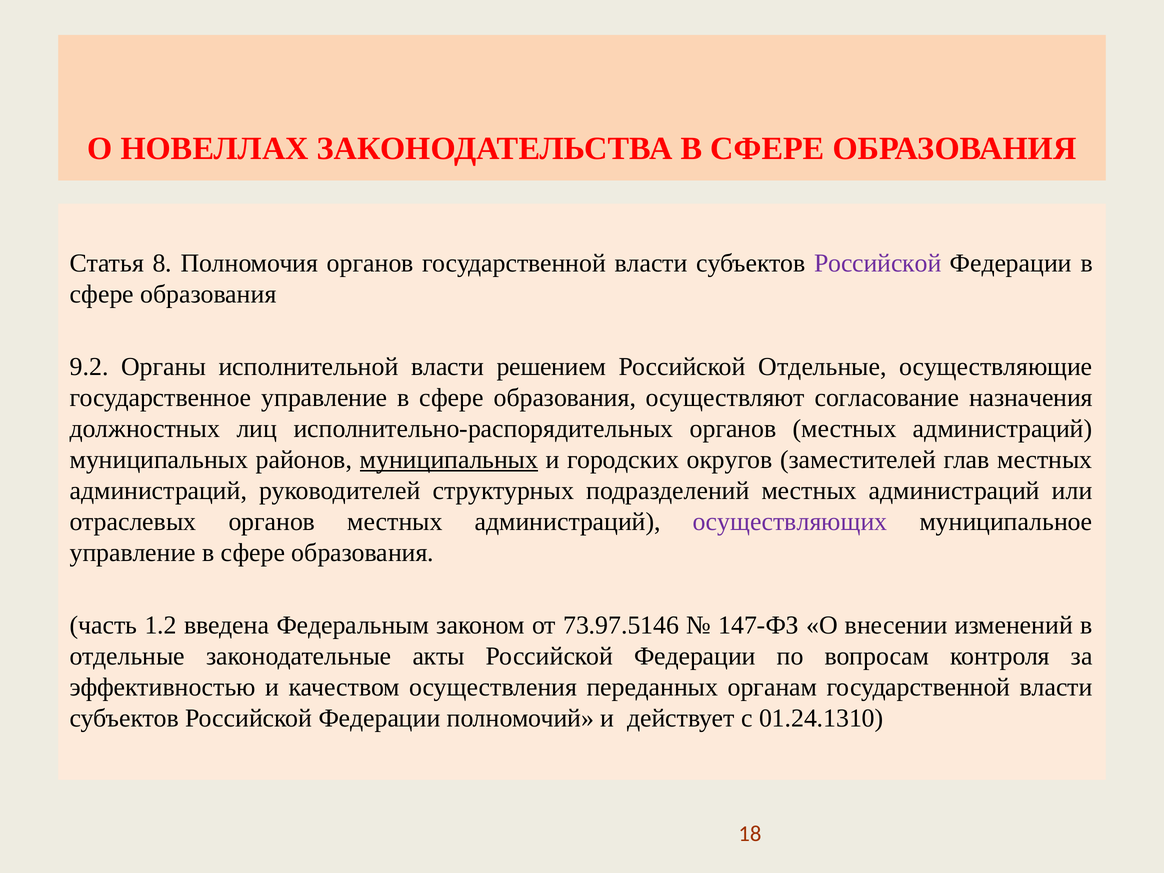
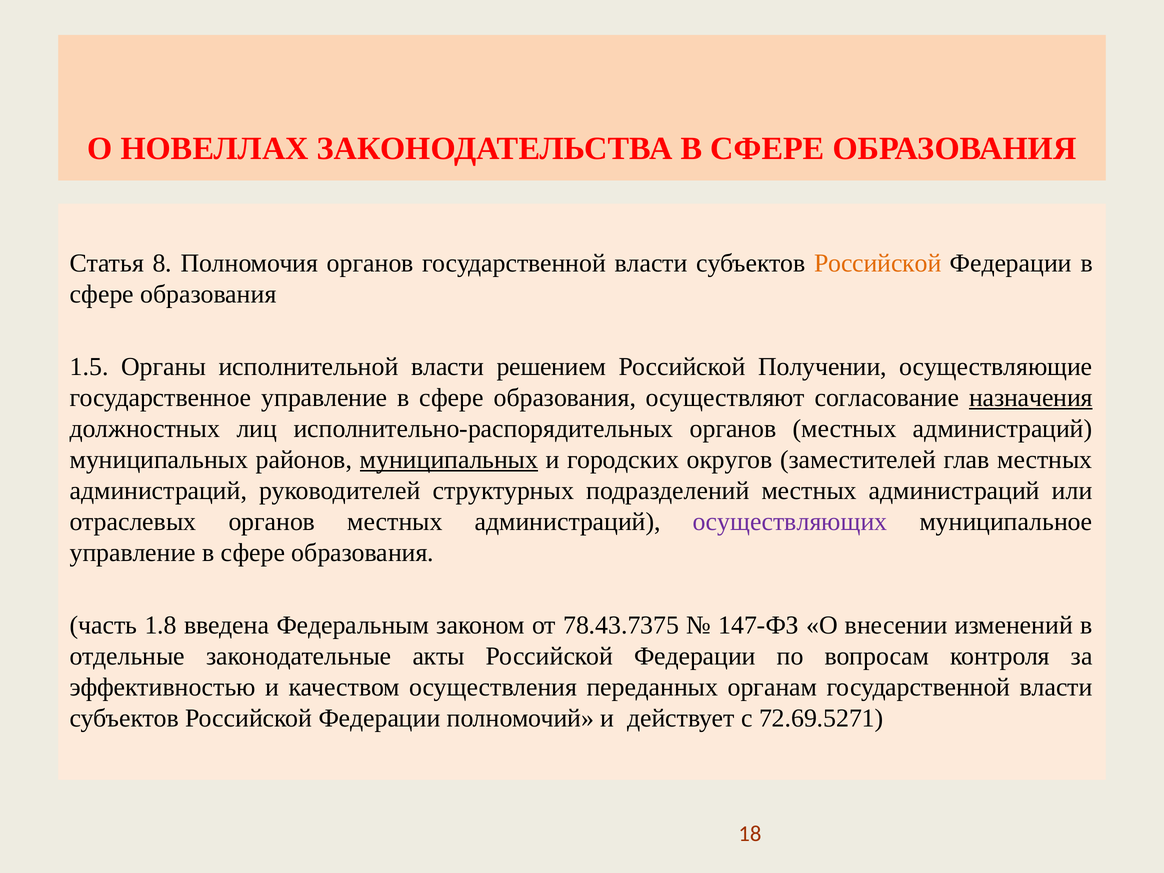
Российской colour: purple -> orange (878, 263)
9.2: 9.2 -> 1.5 (89, 366)
Российской Отдельные: Отдельные -> Получении (823, 366)
назначения underline: none -> present (1031, 397)
1.2: 1.2 -> 1.8 (161, 625)
73.97.5146: 73.97.5146 -> 78.43.7375 (621, 625)
01.24.1310: 01.24.1310 -> 72.69.5271 (821, 718)
